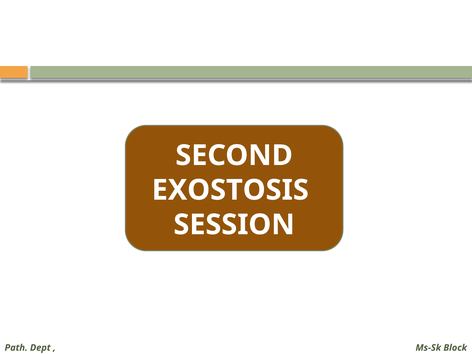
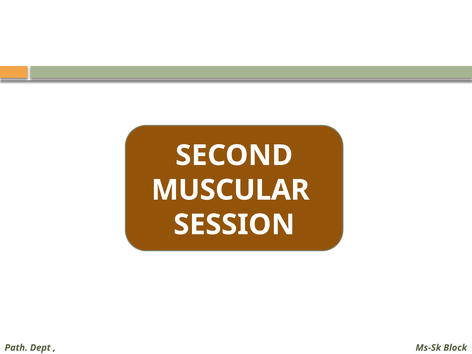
EXOSTOSIS: EXOSTOSIS -> MUSCULAR (230, 190)
